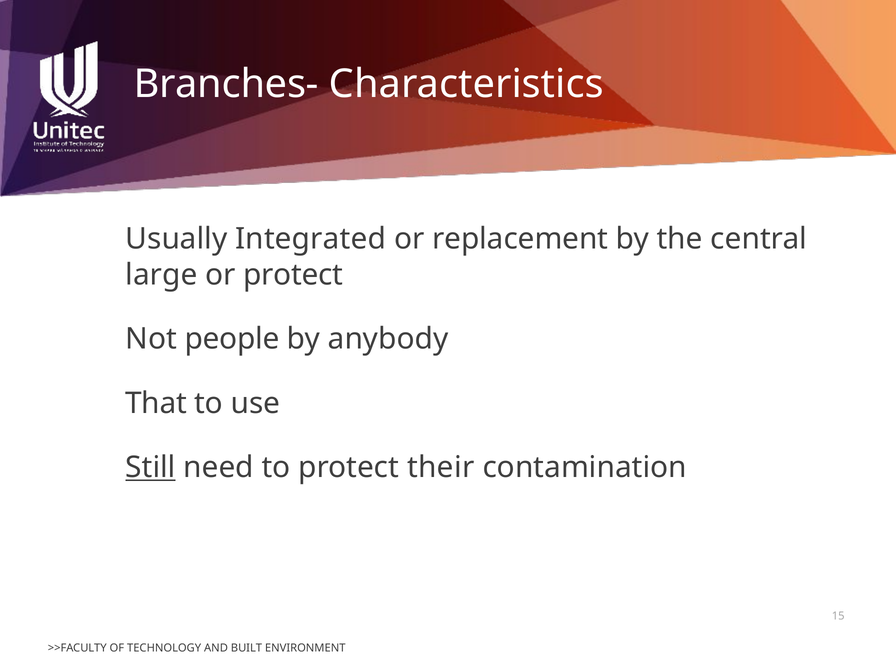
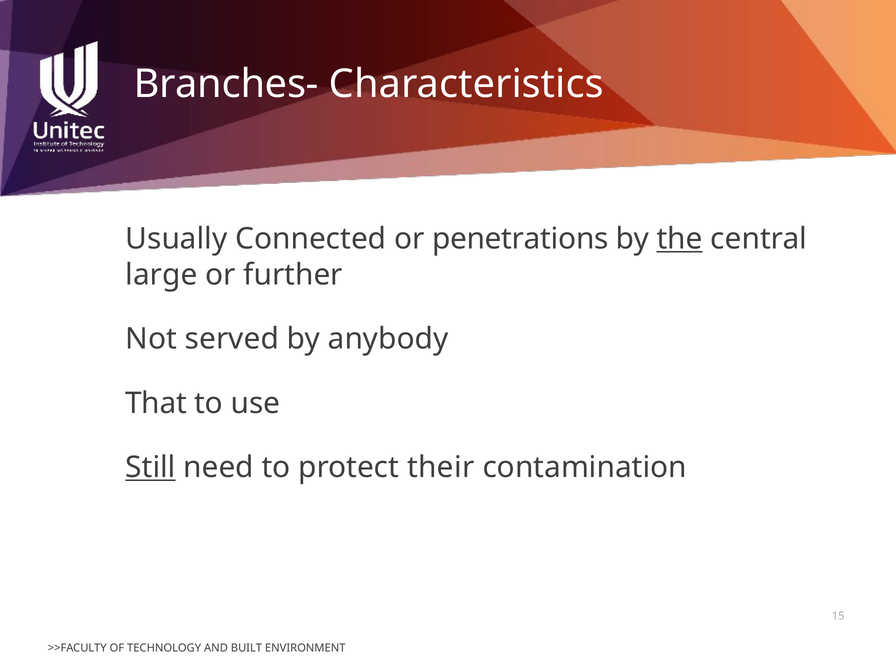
Integrated: Integrated -> Connected (311, 239)
replacement: replacement -> penetrations (520, 239)
the underline: none -> present (680, 239)
or protect: protect -> further (293, 275)
people: people -> served (232, 339)
